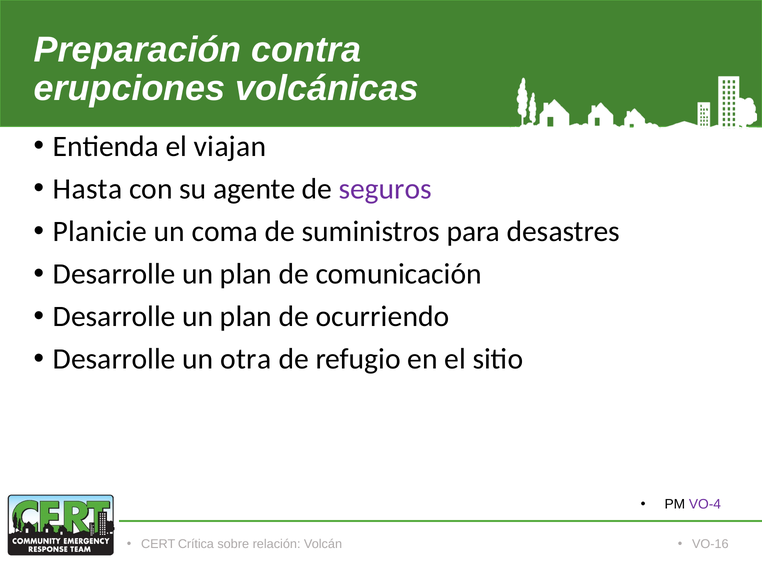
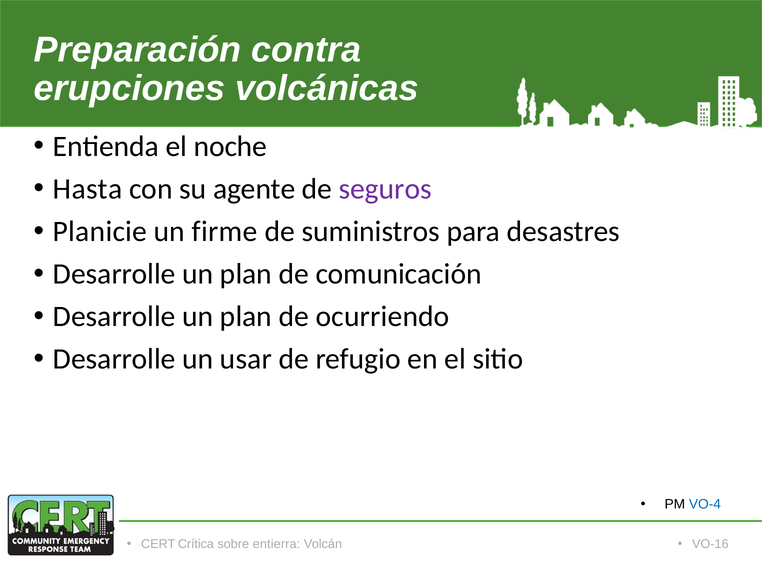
viajan: viajan -> noche (230, 146)
coma: coma -> firme (225, 232)
otra: otra -> usar (246, 359)
VO-4 colour: purple -> blue (705, 505)
relación: relación -> entierra (277, 545)
